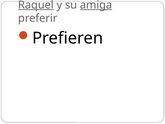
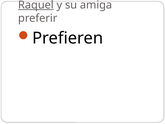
amiga underline: present -> none (96, 5)
